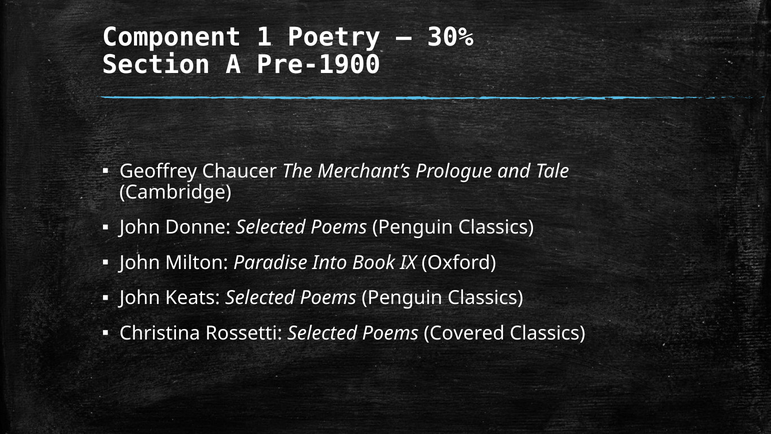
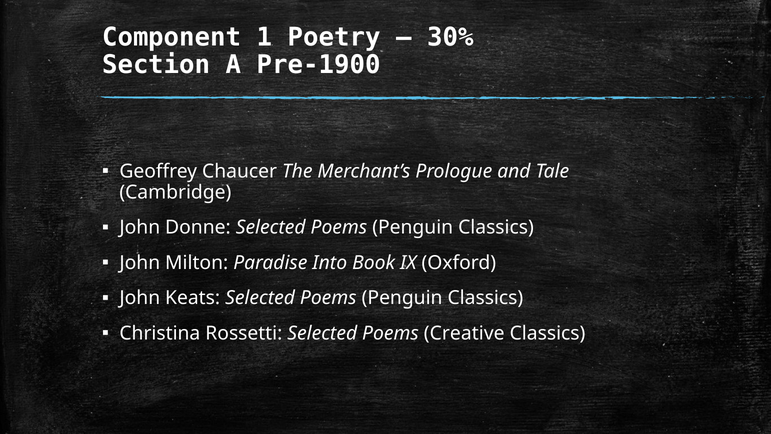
Covered: Covered -> Creative (464, 333)
